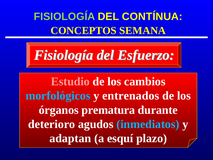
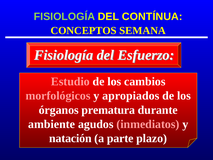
morfológicos colour: light blue -> pink (58, 96)
entrenados: entrenados -> apropiados (131, 96)
deterioro: deterioro -> ambiente (52, 124)
inmediatos colour: light blue -> pink (148, 124)
adaptan: adaptan -> natación (70, 138)
esquí: esquí -> parte (120, 138)
